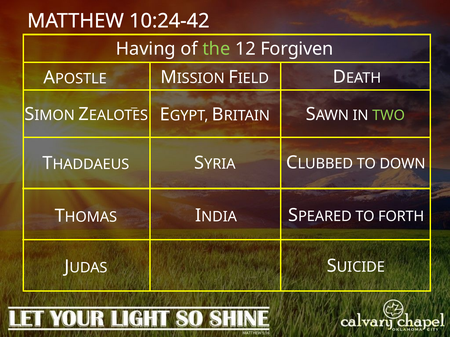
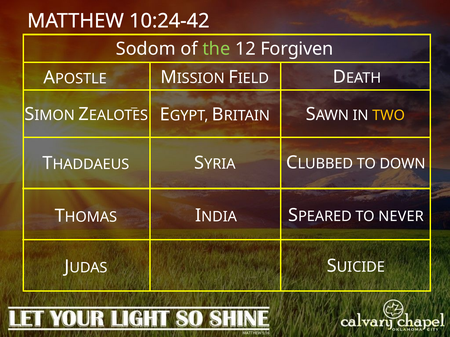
Having: Having -> Sodom (146, 49)
TWO colour: light green -> yellow (389, 115)
FORTH: FORTH -> NEVER (401, 217)
